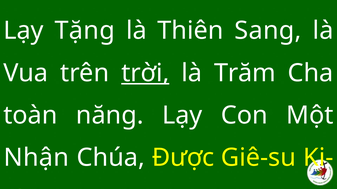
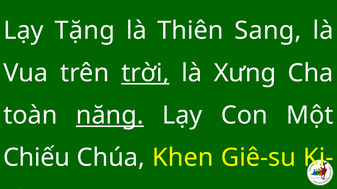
Trăm: Trăm -> Xưng (245, 73)
năng underline: none -> present (110, 116)
Nhận: Nhận -> Chiếu (37, 158)
Được: Được -> Khen (183, 158)
